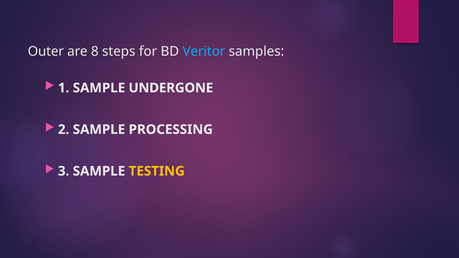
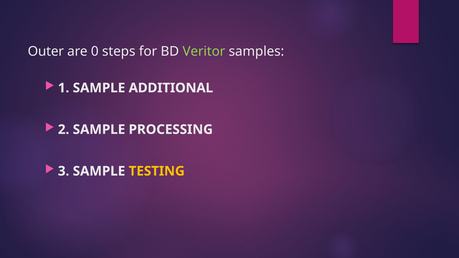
8: 8 -> 0 (95, 51)
Veritor colour: light blue -> light green (204, 51)
UNDERGONE: UNDERGONE -> ADDITIONAL (171, 88)
